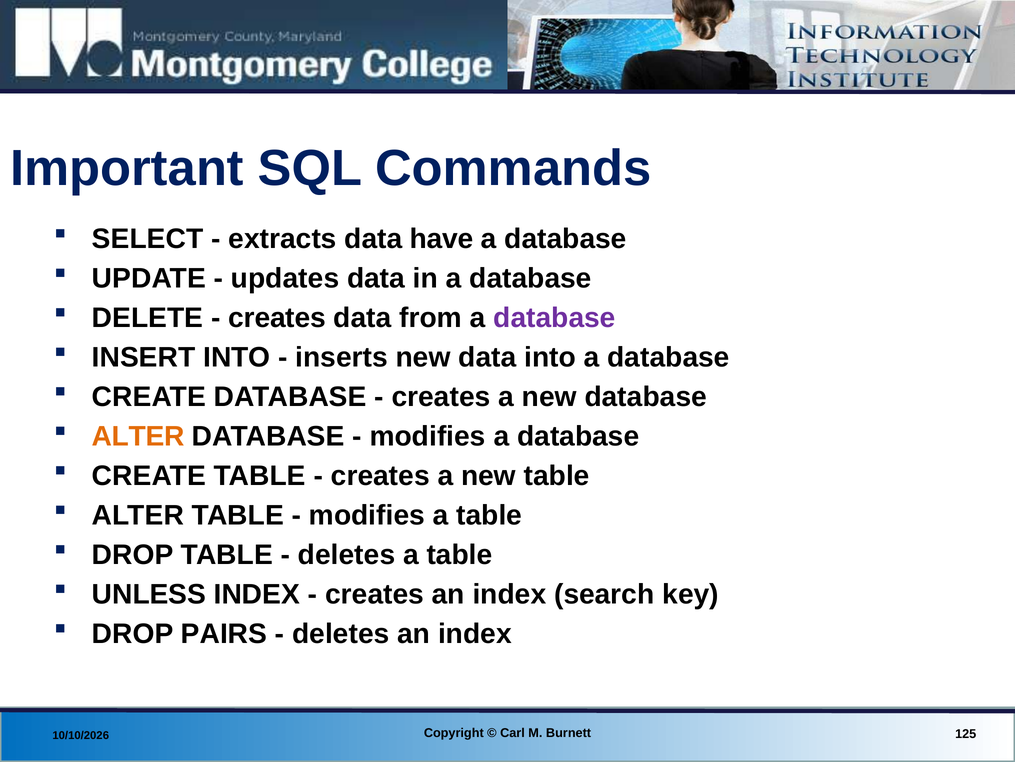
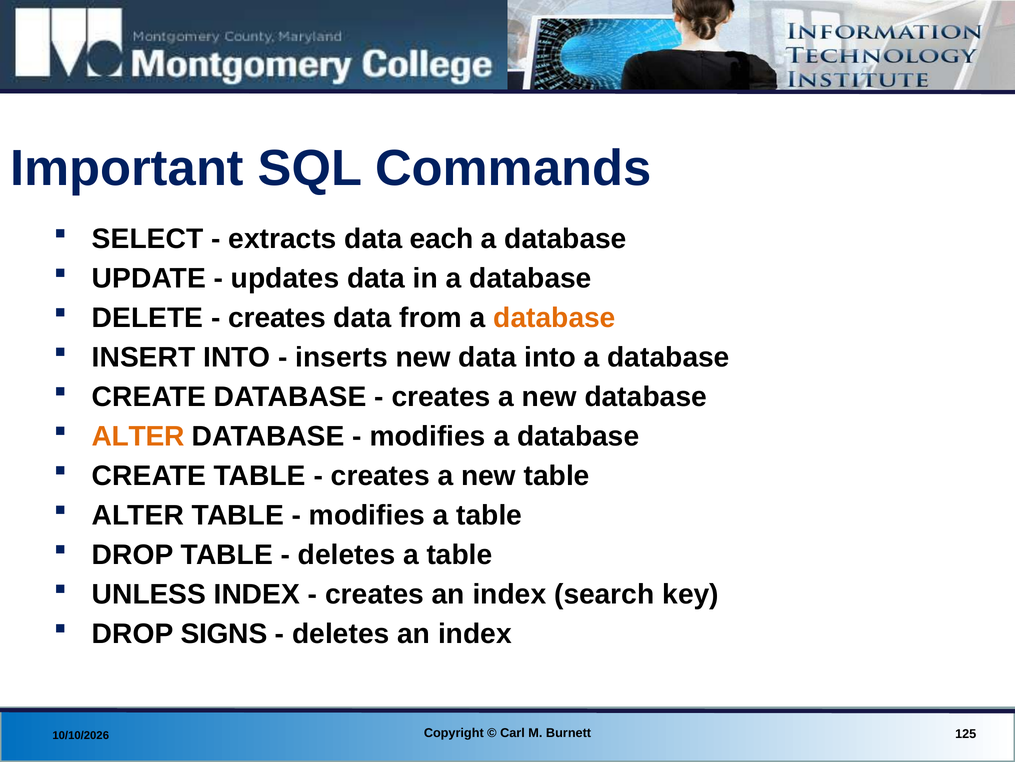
have: have -> each (442, 239)
database colour: purple -> orange (555, 318)
PAIRS: PAIRS -> SIGNS (224, 633)
